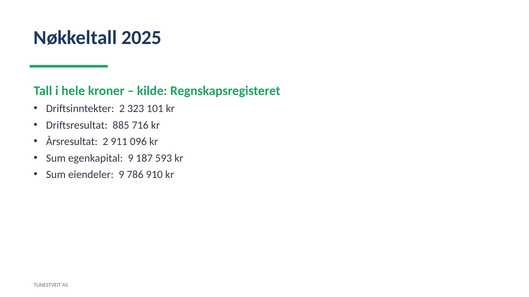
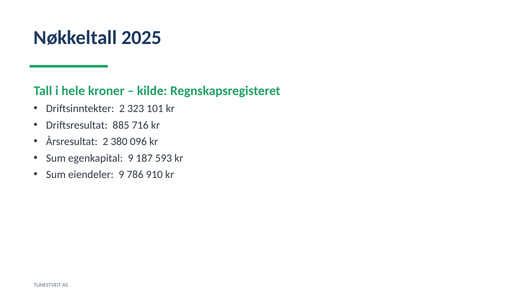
911: 911 -> 380 (119, 142)
